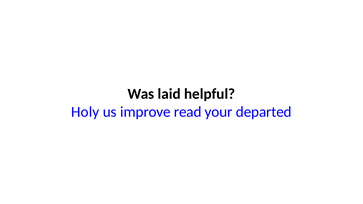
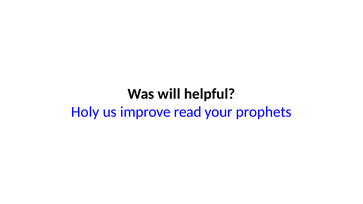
laid: laid -> will (169, 94)
departed: departed -> prophets (264, 112)
